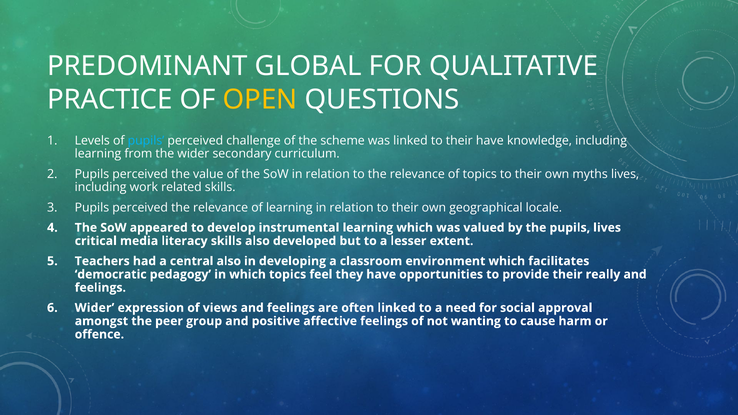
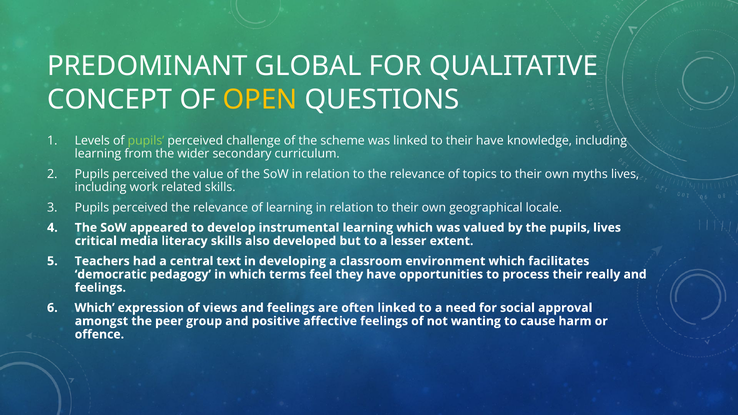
PRACTICE: PRACTICE -> CONCEPT (110, 99)
pupils colour: light blue -> light green (146, 141)
central also: also -> text (229, 261)
which topics: topics -> terms (288, 274)
provide: provide -> process (526, 274)
Wider: Wider -> Which (95, 308)
